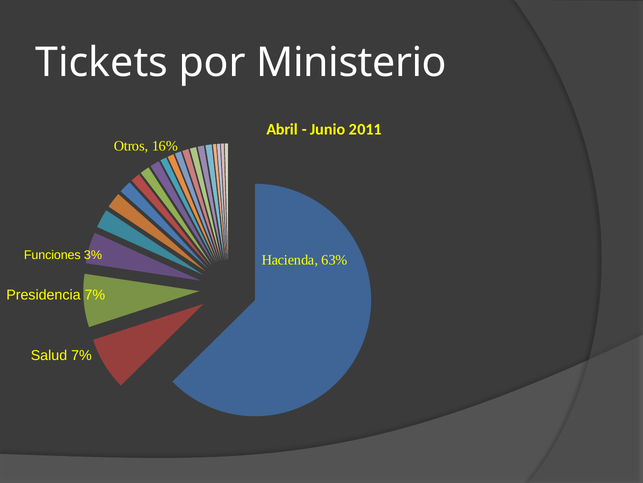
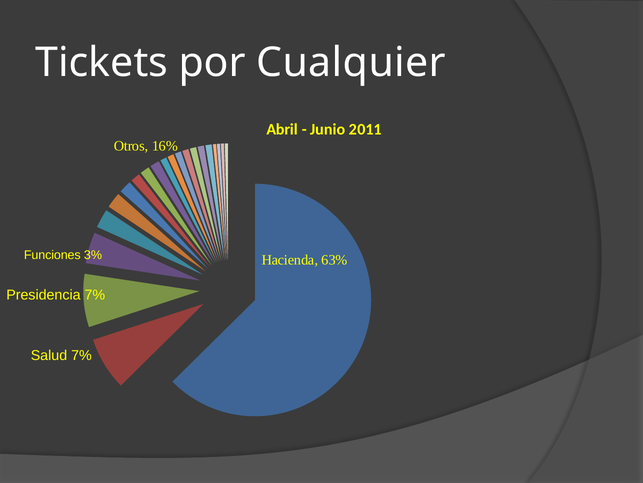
Ministerio: Ministerio -> Cualquier (351, 62)
